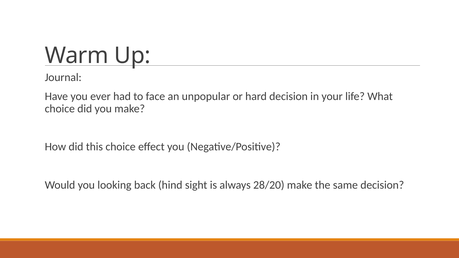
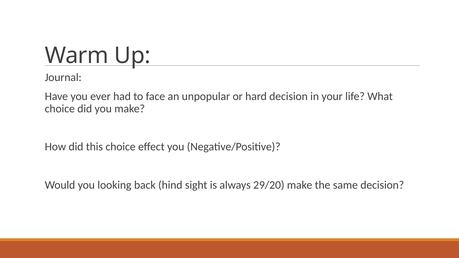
28/20: 28/20 -> 29/20 (269, 185)
